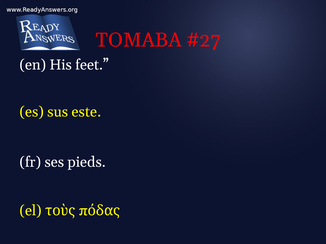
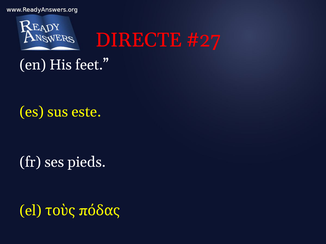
TOMABA: TOMABA -> DIRECTE (139, 40)
